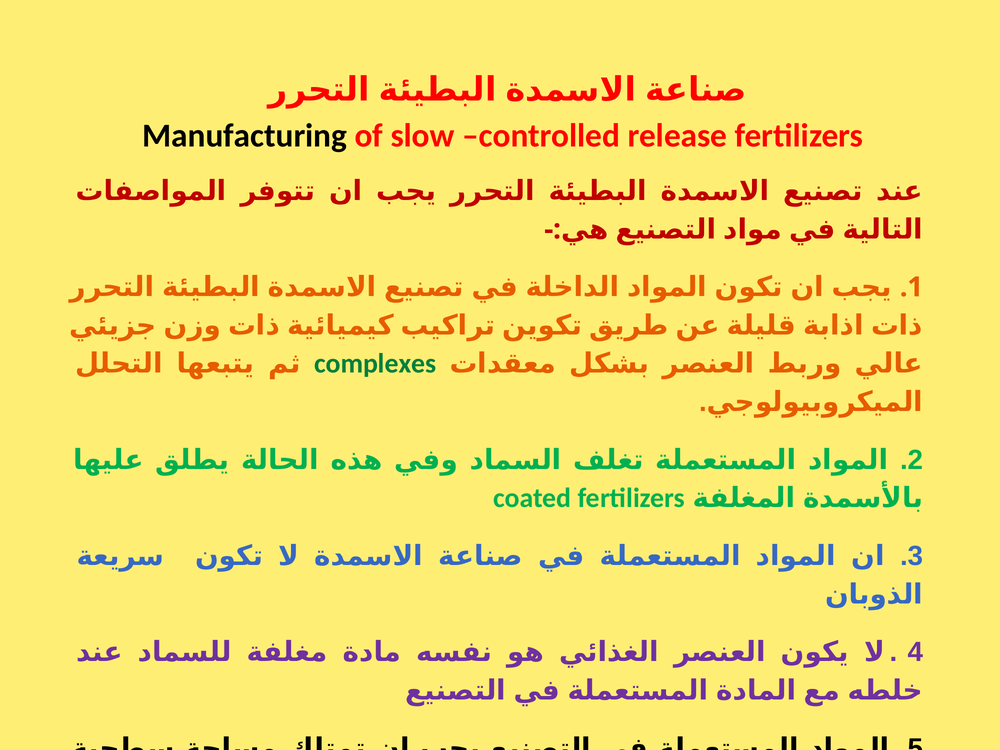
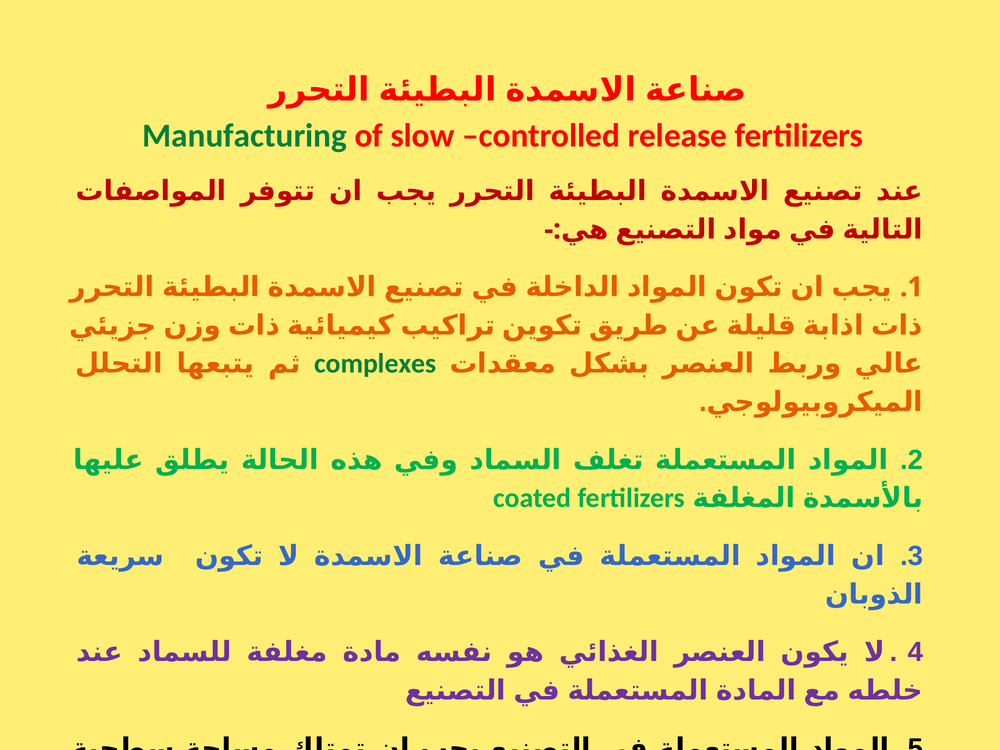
Manufacturing colour: black -> green (245, 136)
